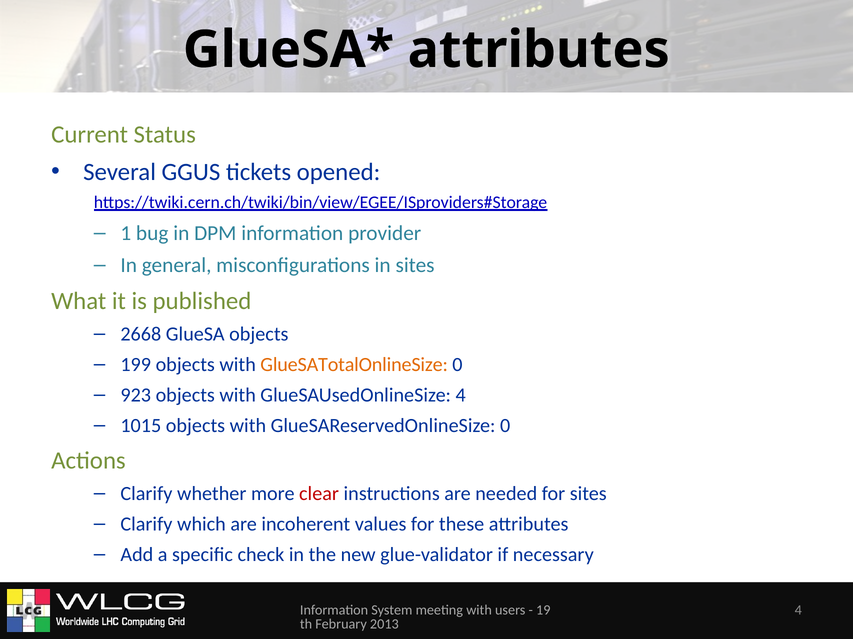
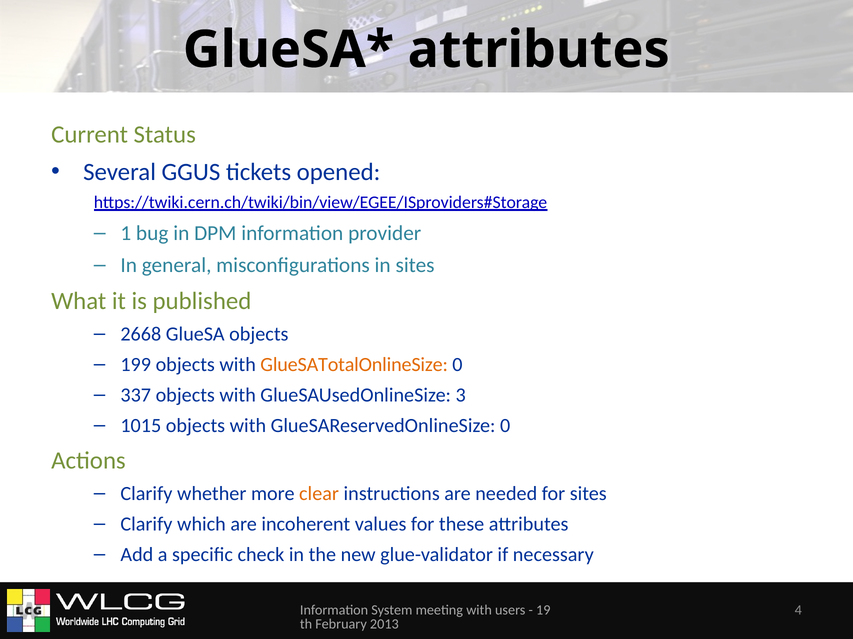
923: 923 -> 337 (136, 396)
GlueSAUsedOnlineSize 4: 4 -> 3 (461, 396)
clear colour: red -> orange (319, 494)
